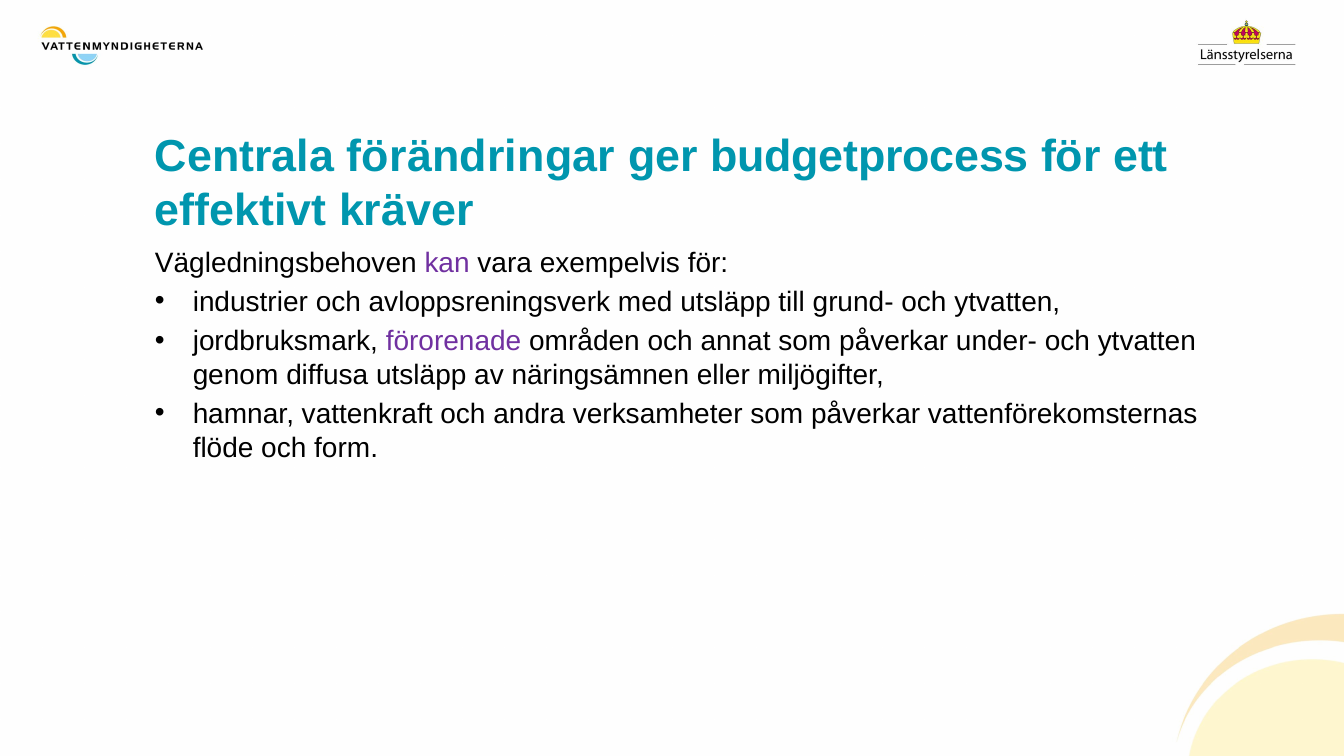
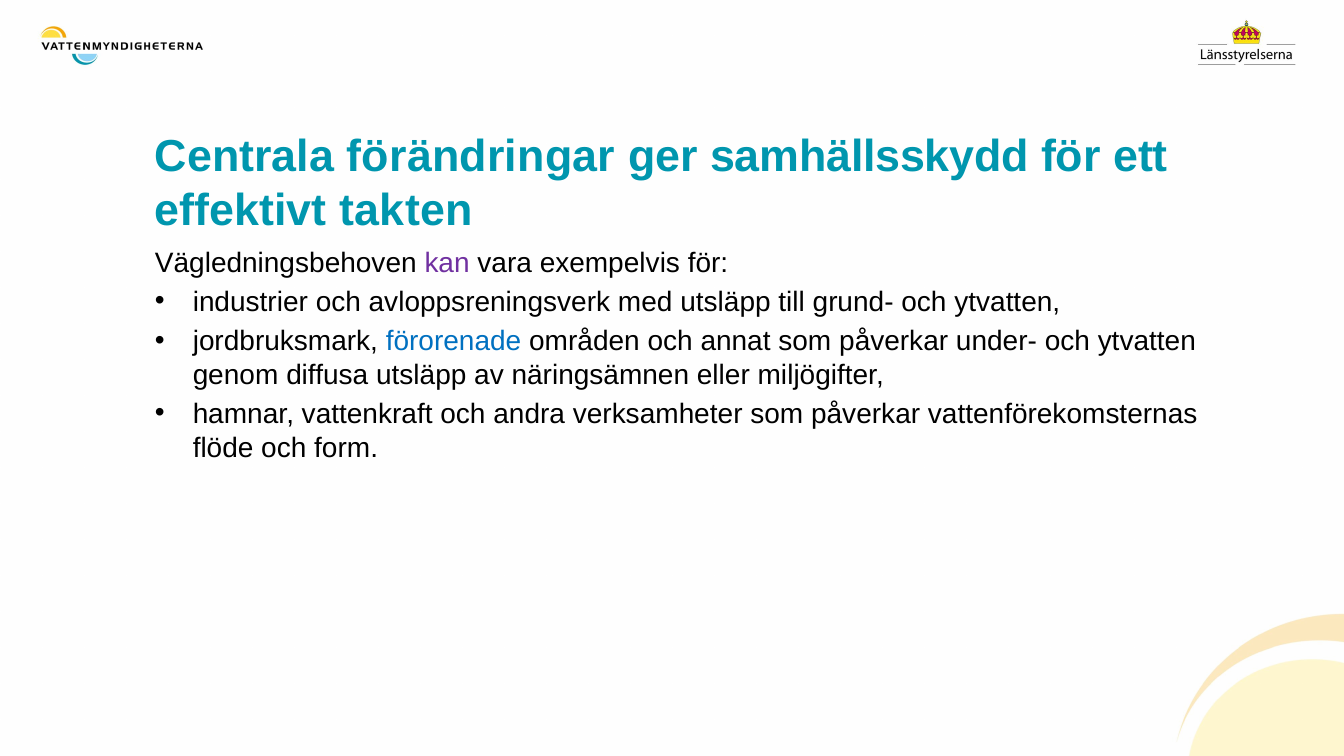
budgetprocess: budgetprocess -> samhällsskydd (869, 156)
kräver: kräver -> takten (406, 210)
förorenade colour: purple -> blue (454, 341)
